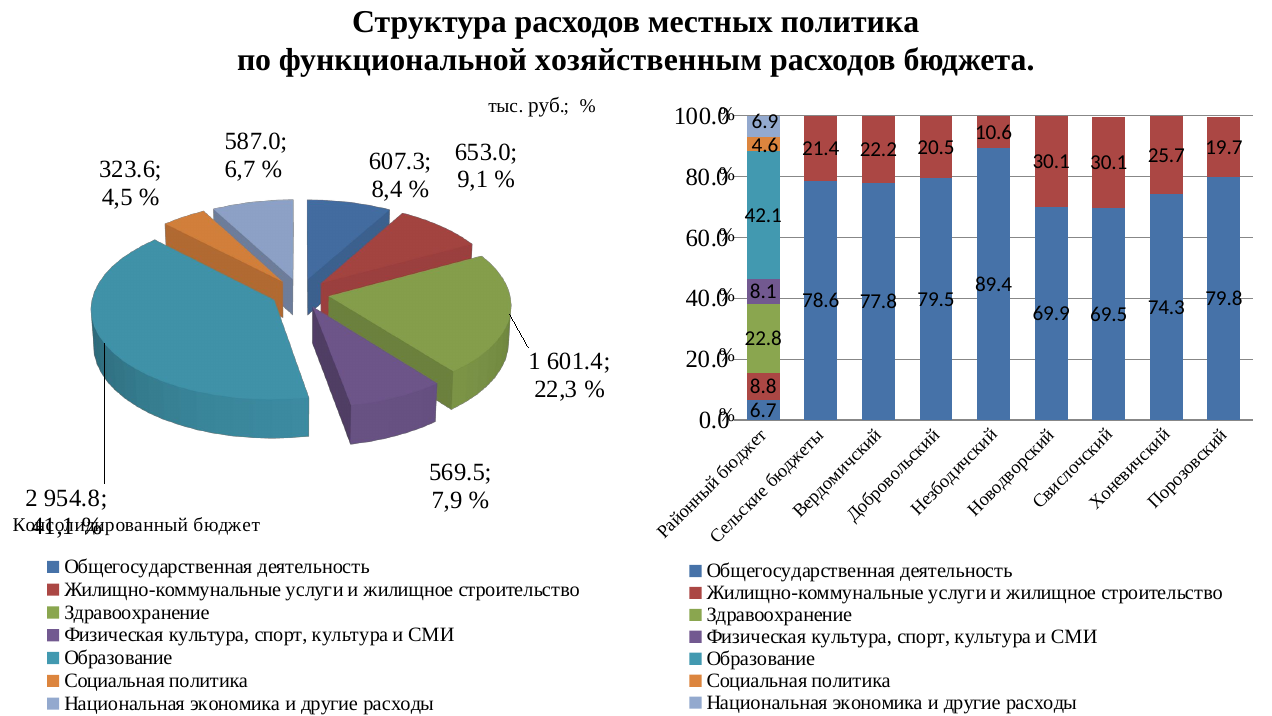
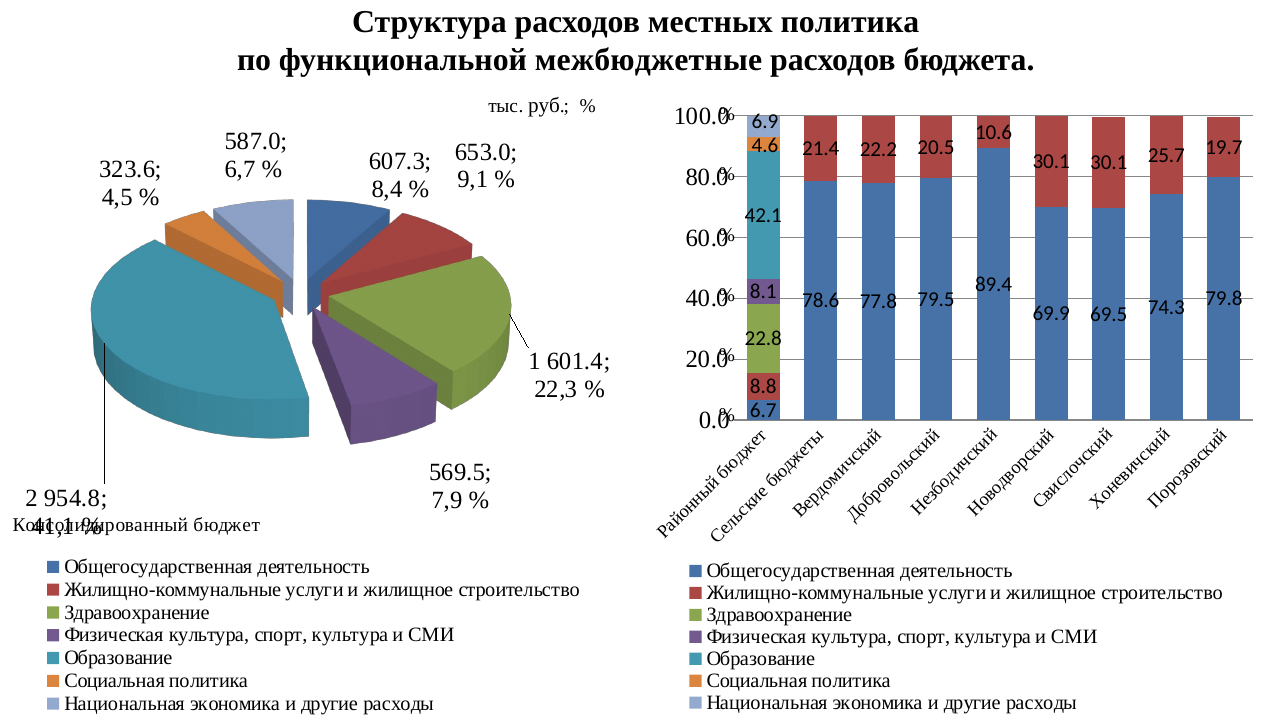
хозяйственным: хозяйственным -> межбюджетные (648, 60)
